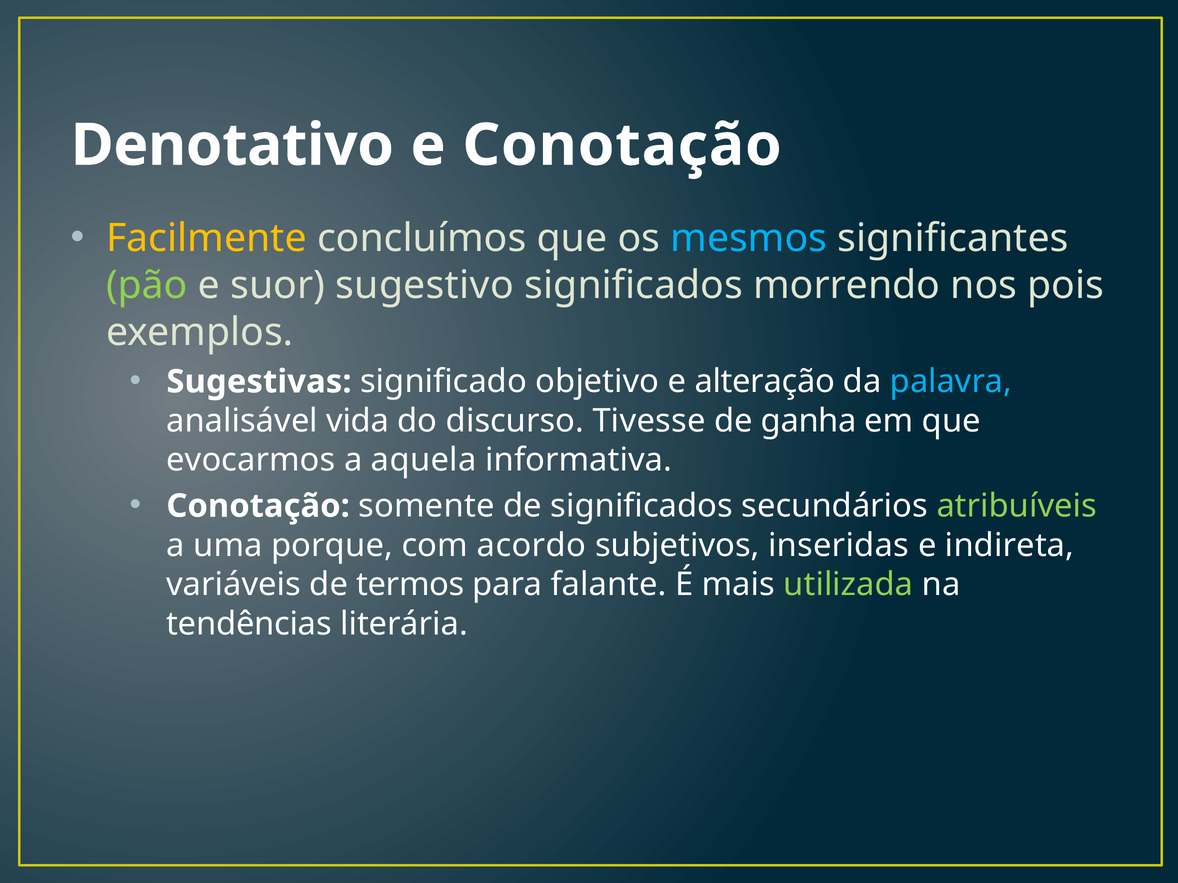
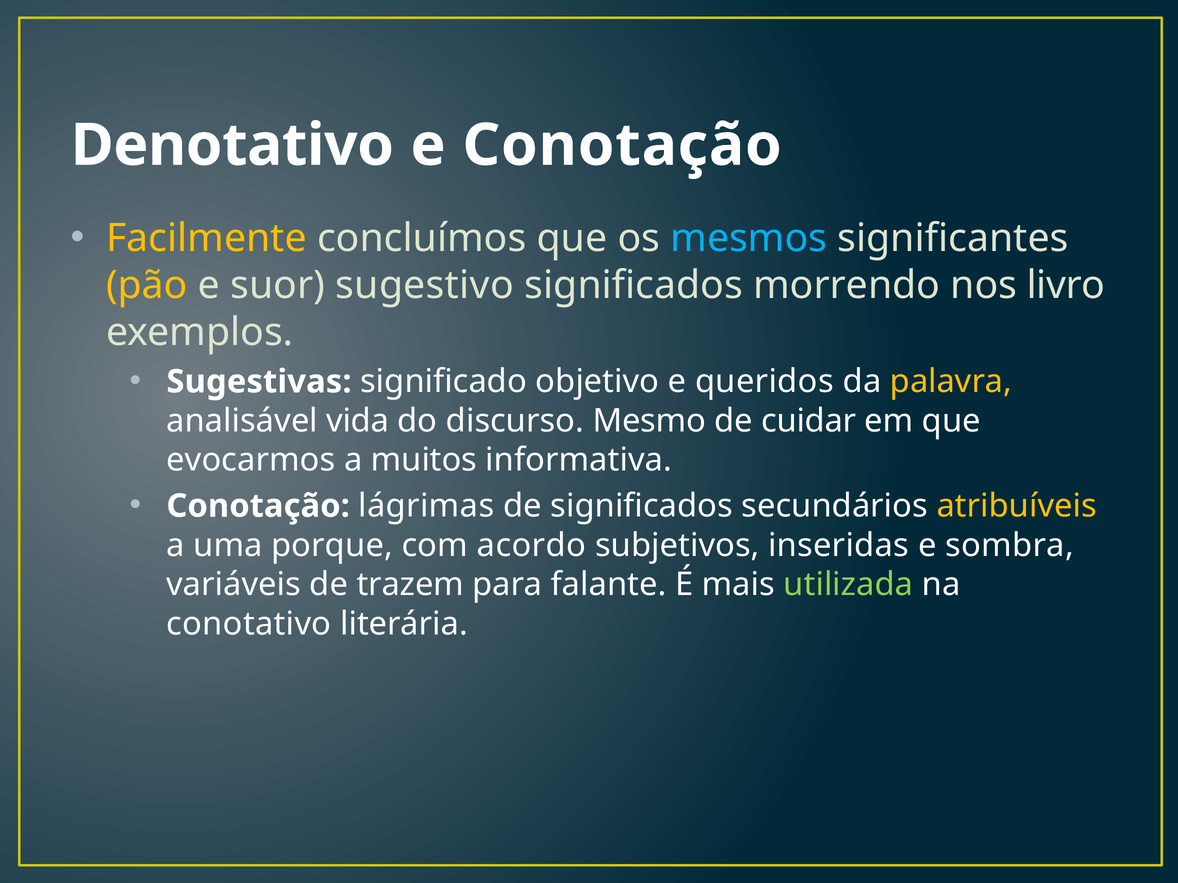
pão colour: light green -> yellow (147, 285)
pois: pois -> livro (1066, 285)
alteração: alteração -> queridos (764, 382)
palavra colour: light blue -> yellow (951, 382)
Tivesse: Tivesse -> Mesmo (649, 421)
ganha: ganha -> cuidar (809, 421)
aquela: aquela -> muitos (424, 460)
somente: somente -> lágrimas (426, 506)
atribuíveis colour: light green -> yellow (1017, 506)
indireta: indireta -> sombra (1010, 546)
termos: termos -> trazem (410, 585)
tendências: tendências -> conotativo (249, 624)
